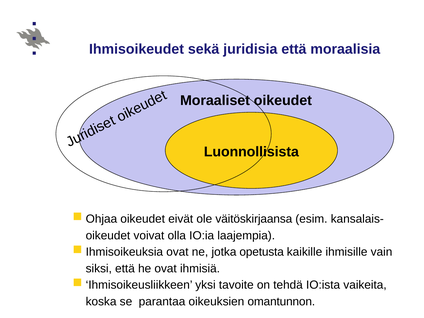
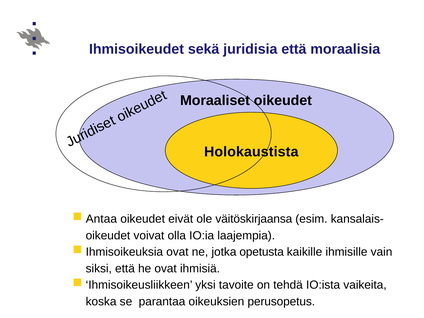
Luonnollisista: Luonnollisista -> Holokaustista (251, 152)
Ohjaa: Ohjaa -> Antaa (101, 219)
omantunnon: omantunnon -> perusopetus (281, 301)
